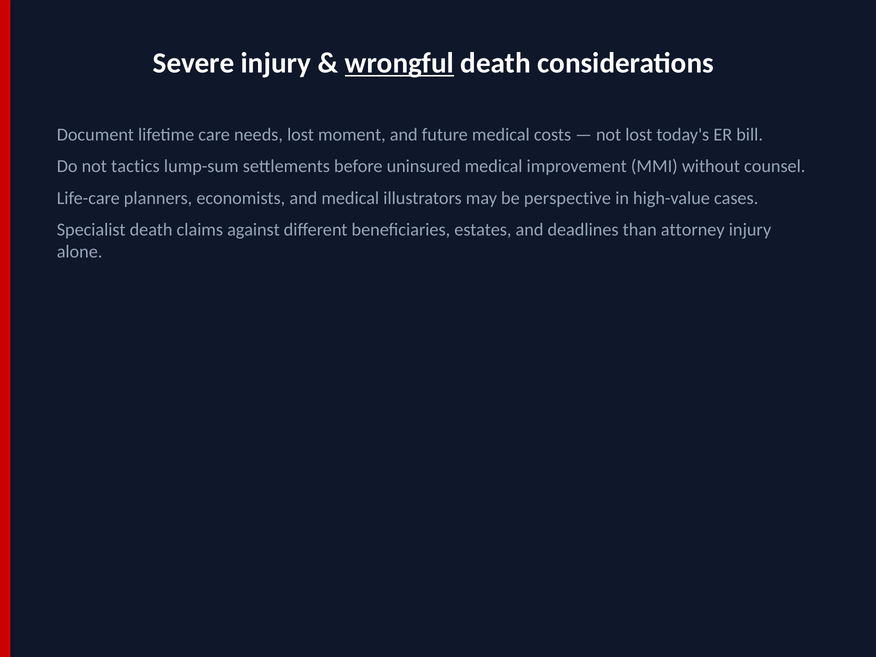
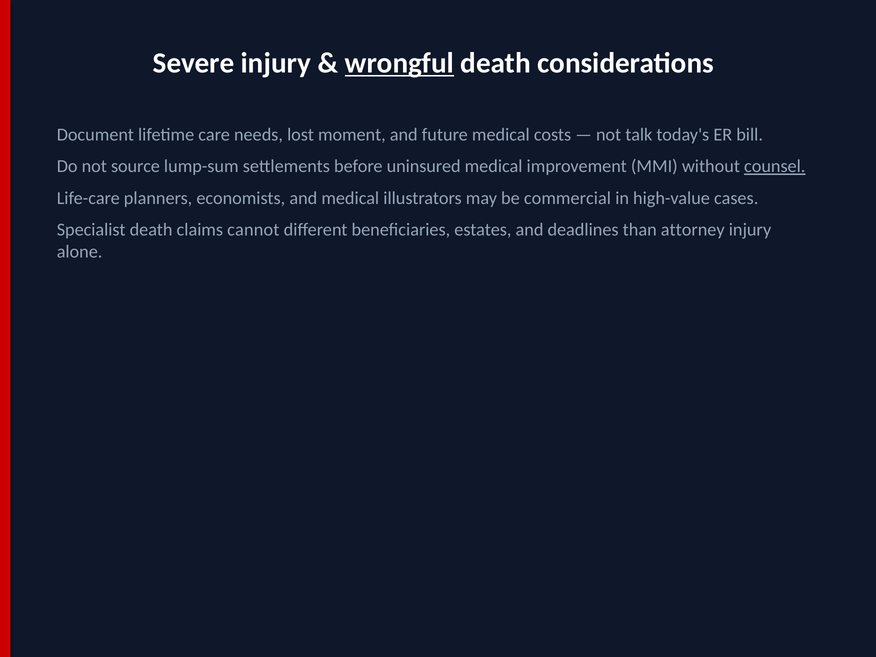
not lost: lost -> talk (639, 135)
tactics: tactics -> source (135, 166)
counsel underline: none -> present (775, 166)
perspective: perspective -> commercial (568, 198)
against: against -> cannot (253, 230)
